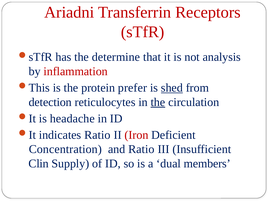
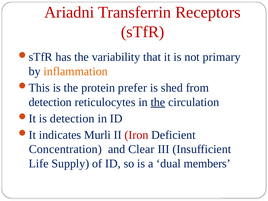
determine: determine -> variability (116, 57)
analysis: analysis -> primary (222, 57)
inflammation colour: red -> orange (76, 71)
shed underline: present -> none (172, 88)
is headache: headache -> detection (72, 119)
indicates Ratio: Ratio -> Murli (98, 135)
and Ratio: Ratio -> Clear (141, 149)
Clin: Clin -> Life (39, 164)
